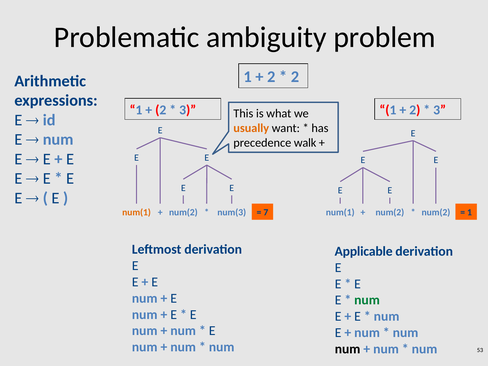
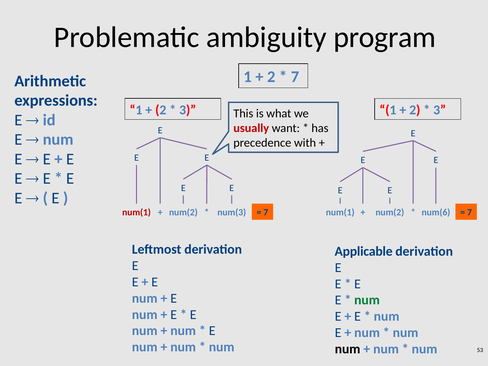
problem: problem -> program (385, 37)
2: 2 -> 7 (295, 77)
usually colour: orange -> red (251, 128)
walk: walk -> with (305, 143)
num(1 colour: orange -> red (137, 212)
num(2: num(2 -> num(6 (436, 212)
1: 1 -> 7 (470, 212)
